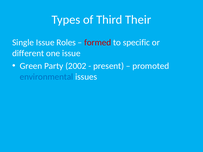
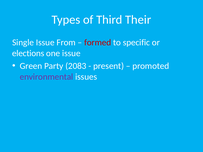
Roles: Roles -> From (66, 43)
different: different -> elections (28, 53)
2002: 2002 -> 2083 (76, 66)
environmental colour: blue -> purple (47, 77)
